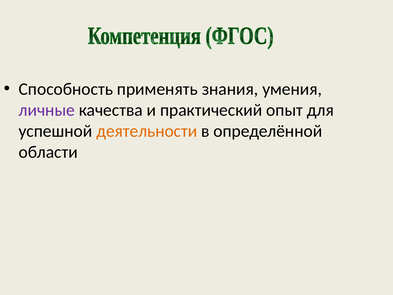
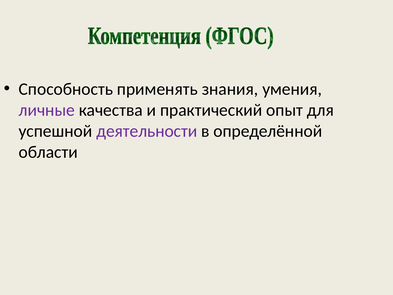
деятельности colour: orange -> purple (147, 131)
